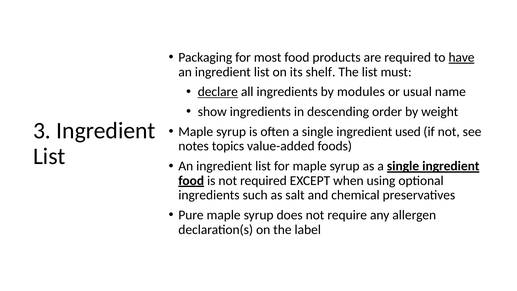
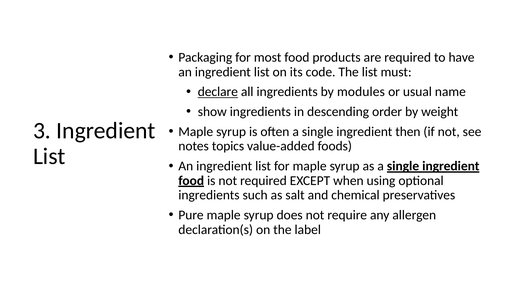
have underline: present -> none (462, 57)
shelf: shelf -> code (321, 72)
used: used -> then (408, 132)
